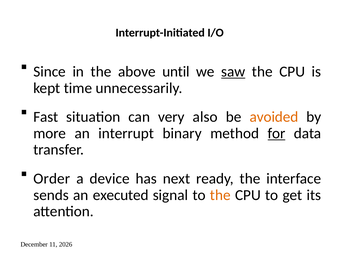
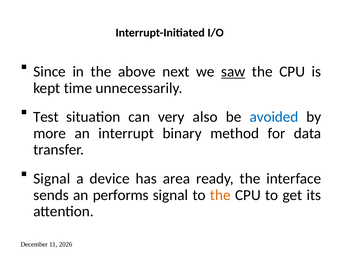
until: until -> next (176, 72)
Fast: Fast -> Test (46, 117)
avoided colour: orange -> blue (274, 117)
for underline: present -> none (277, 134)
Order: Order -> Signal (52, 179)
next: next -> area (177, 179)
executed: executed -> performs (121, 195)
